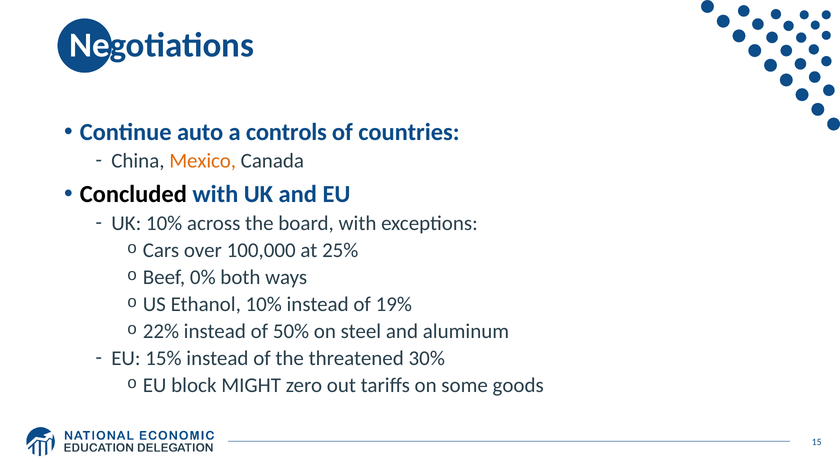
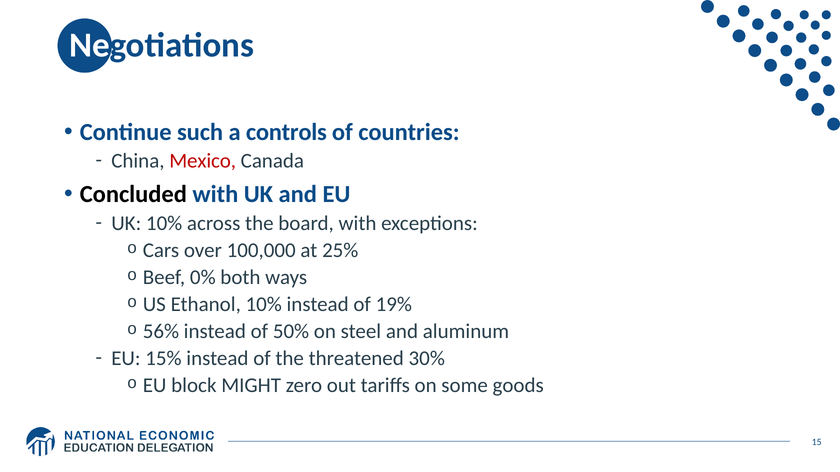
auto: auto -> such (200, 132)
Mexico colour: orange -> red (203, 161)
22%: 22% -> 56% (161, 332)
